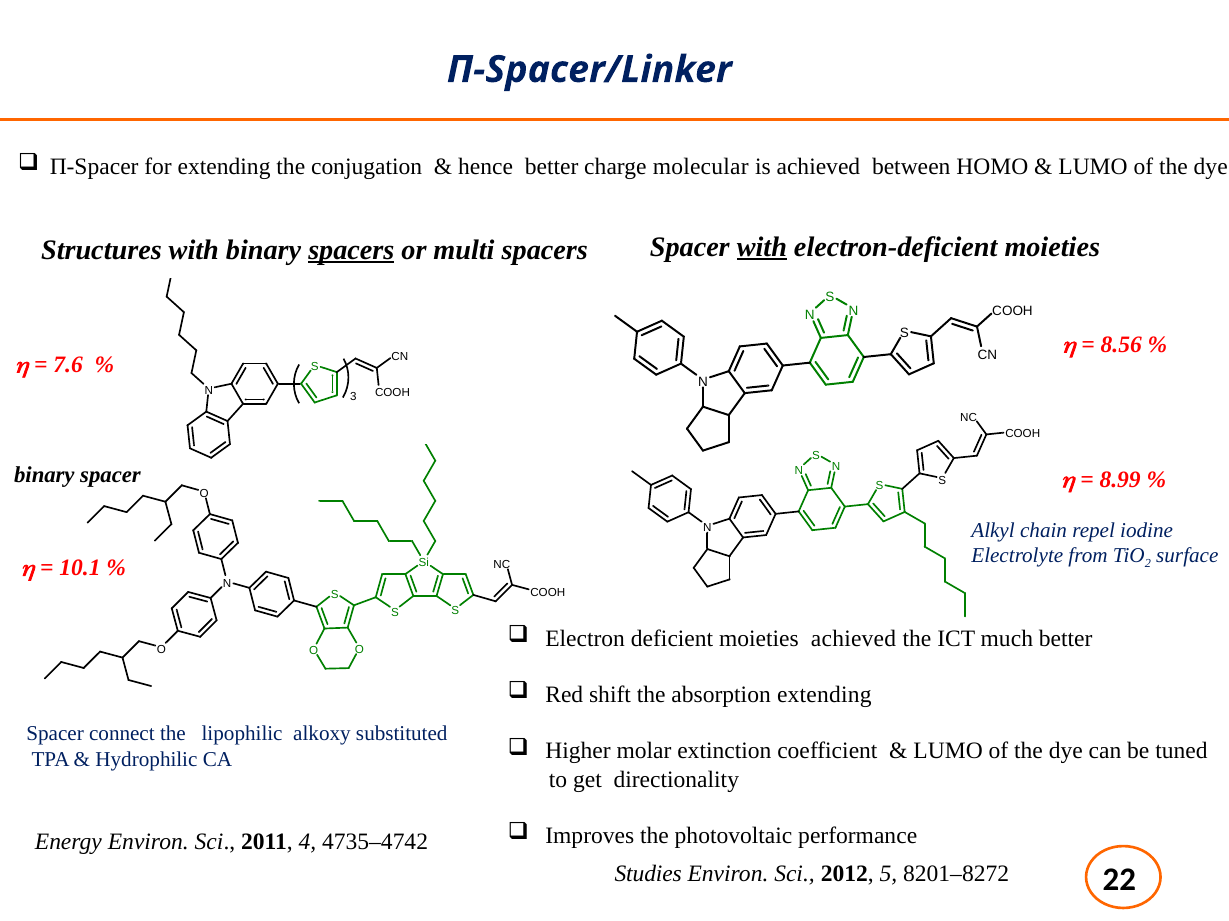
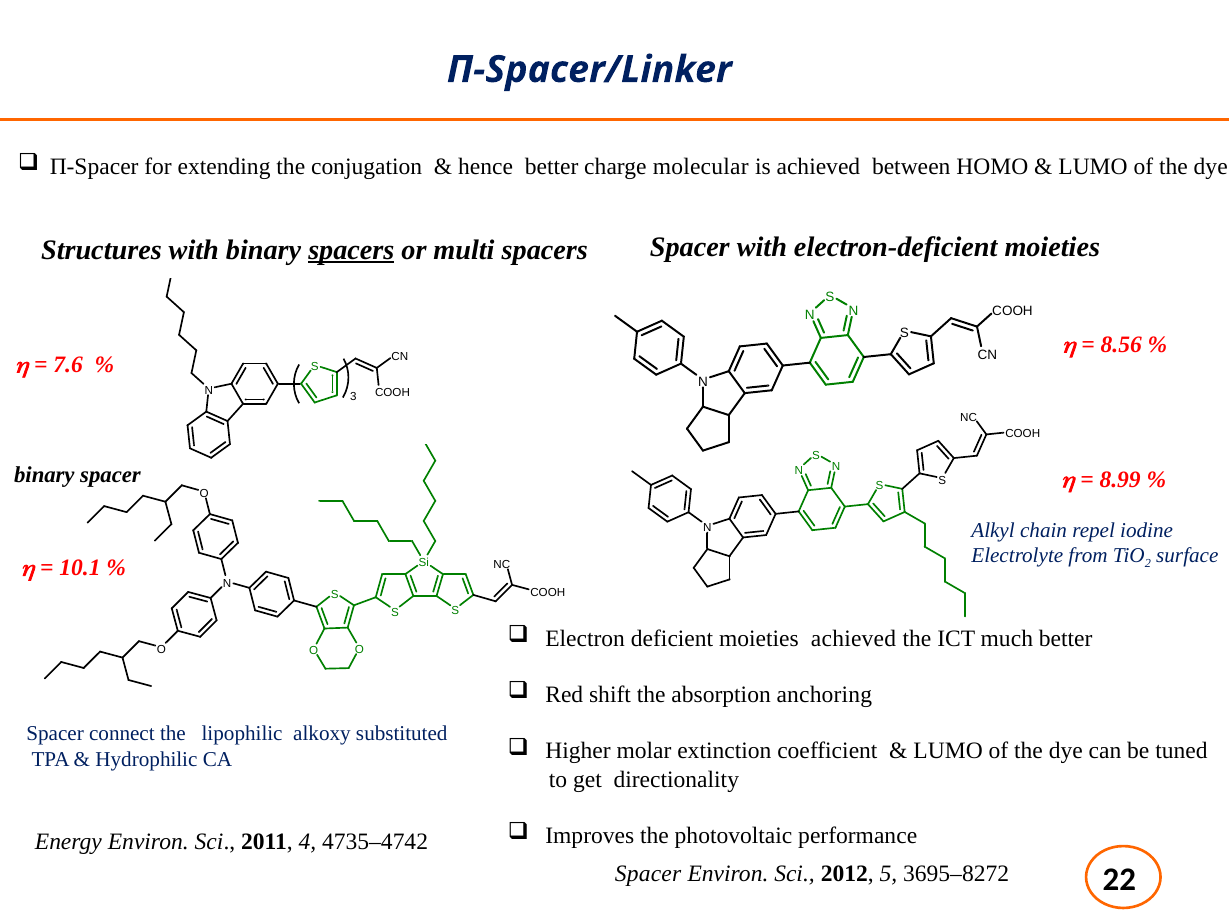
with underline: present -> none (762, 247)
absorption extending: extending -> anchoring (824, 695)
Studies: Studies -> Spacer (648, 874)
8201–8272: 8201–8272 -> 3695–8272 (956, 874)
